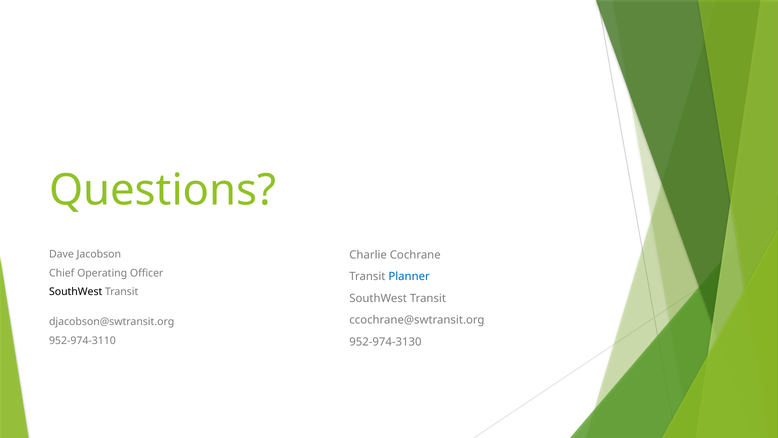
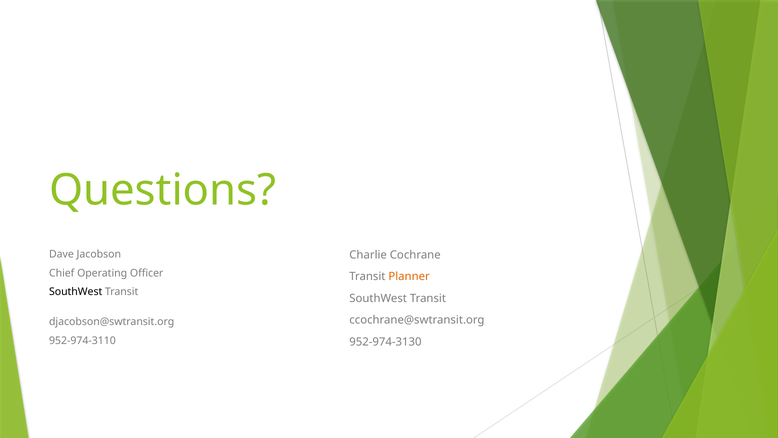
Planner colour: blue -> orange (409, 276)
